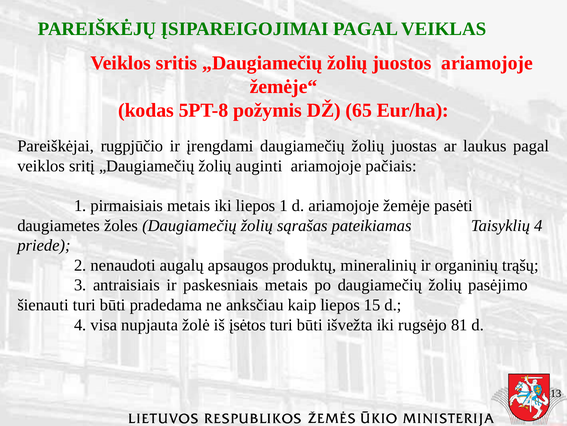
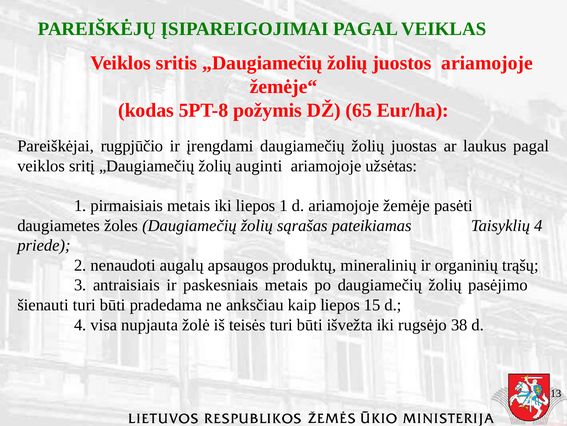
pačiais: pačiais -> užsėtas (391, 166)
įsėtos: įsėtos -> teisės (247, 324)
81: 81 -> 38 (459, 324)
